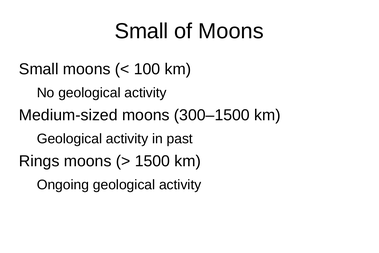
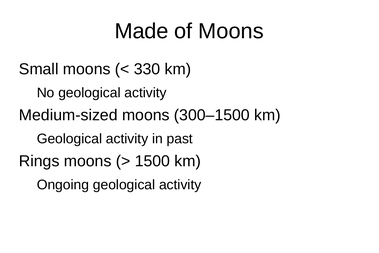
Small: Small -> Made (142, 31)
100: 100 -> 330 (147, 69)
